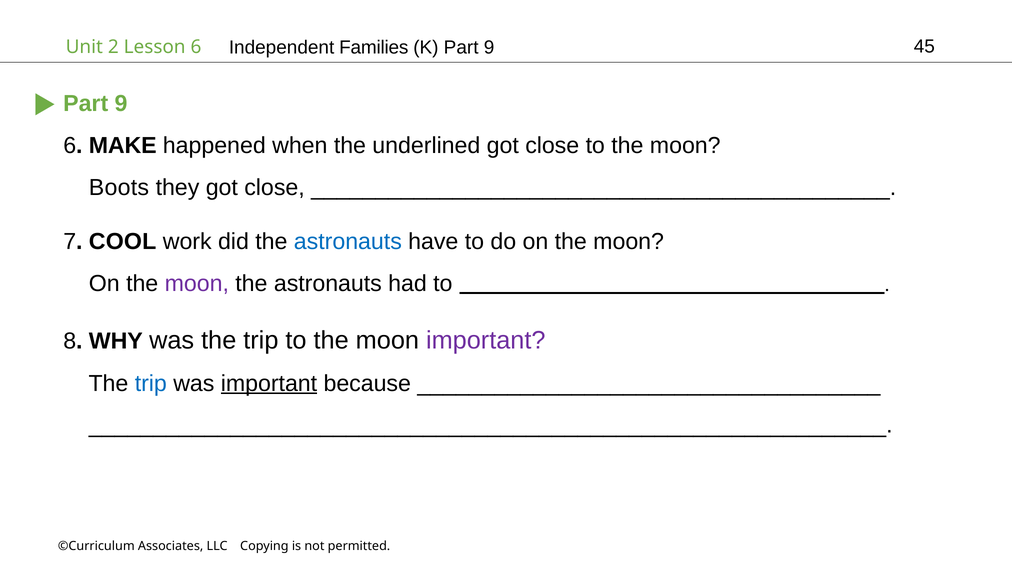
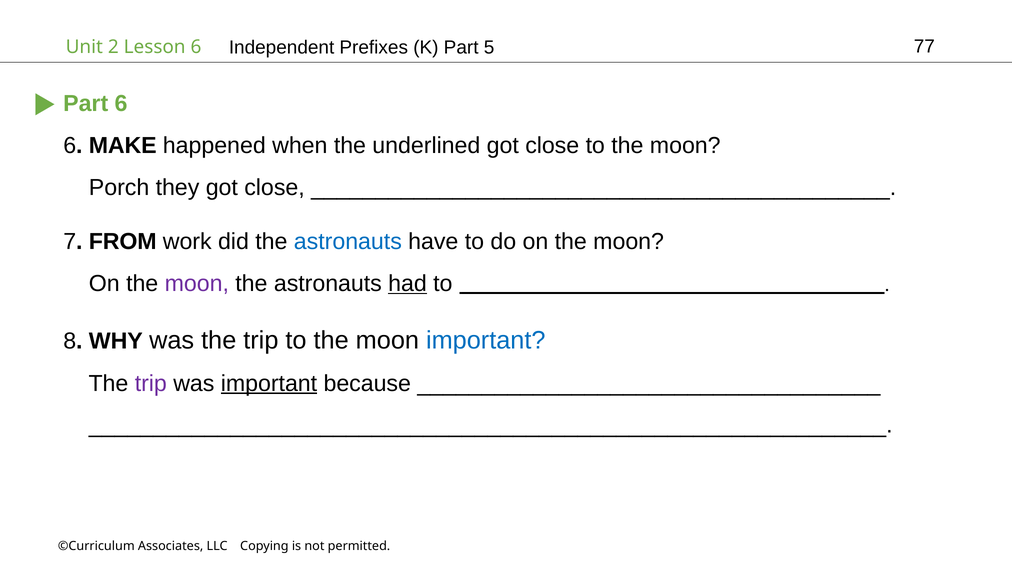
Families: Families -> Prefixes (374, 47)
K Part 9: 9 -> 5 (489, 47)
45: 45 -> 77 (924, 47)
9: 9 -> 6 (121, 104)
Boots: Boots -> Porch (119, 188)
COOL: COOL -> FROM (123, 242)
had underline: none -> present (408, 284)
important colour: purple -> blue (486, 341)
trip colour: blue -> purple (151, 384)
